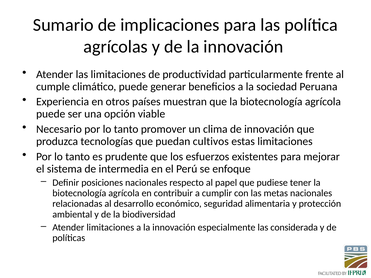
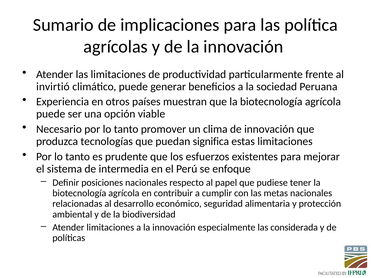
cumple: cumple -> invirtió (53, 87)
cultivos: cultivos -> significa (211, 142)
